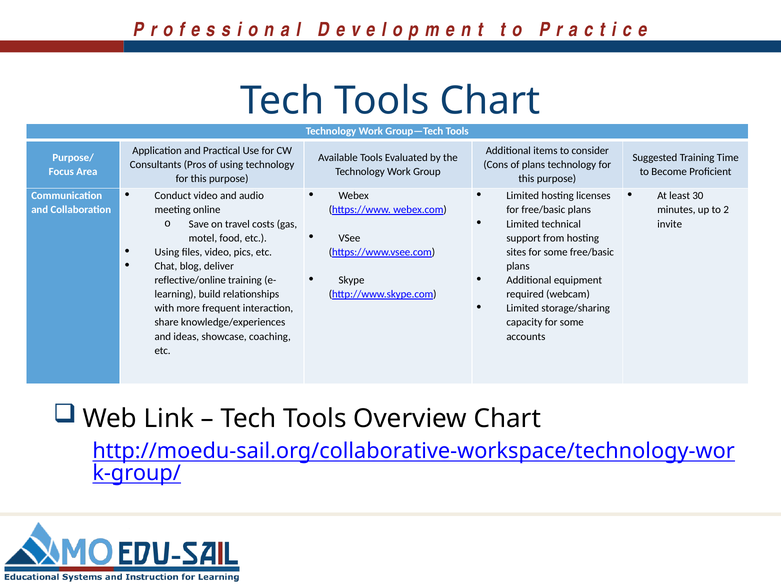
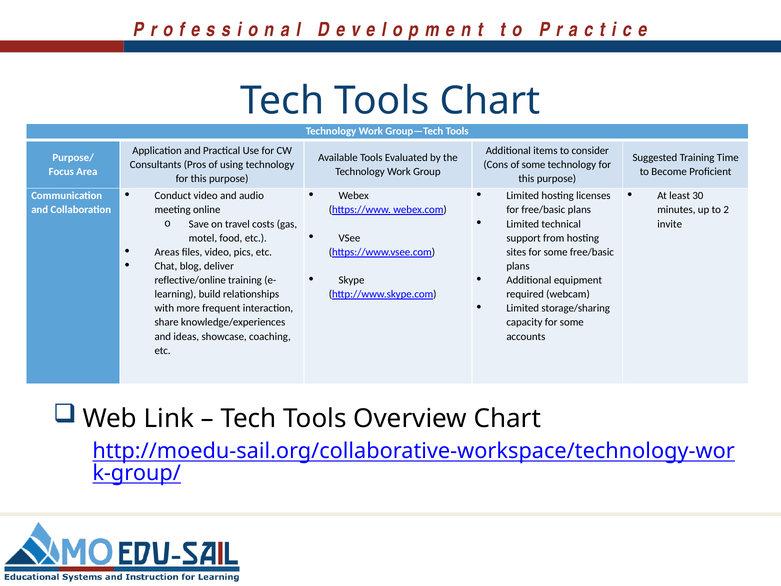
of plans: plans -> some (534, 165)
Using: Using -> Areas (167, 252)
